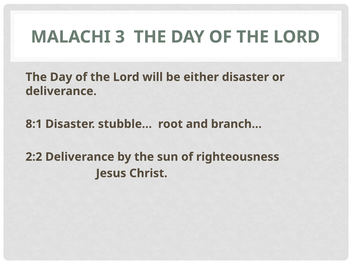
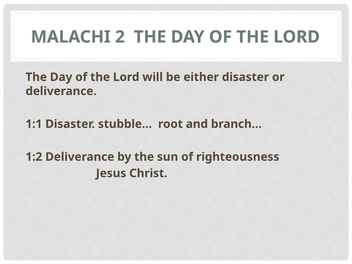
3: 3 -> 2 (120, 37)
8:1: 8:1 -> 1:1 (34, 124)
2:2: 2:2 -> 1:2 (34, 157)
